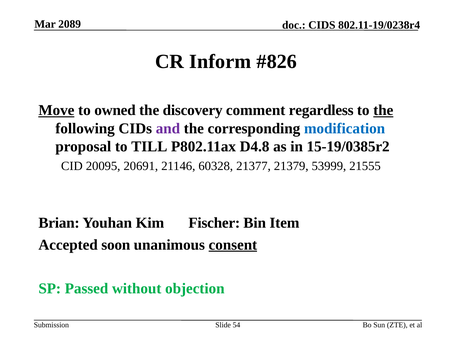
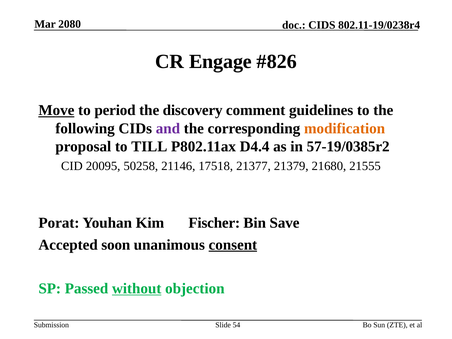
2089: 2089 -> 2080 (70, 24)
Inform: Inform -> Engage (220, 62)
owned: owned -> period (115, 110)
regardless: regardless -> guidelines (321, 110)
the underline: present -> none (383, 110)
modification colour: blue -> orange (345, 128)
D4.8: D4.8 -> D4.4 (255, 146)
15-19/0385r2: 15-19/0385r2 -> 57-19/0385r2 (348, 146)
20691: 20691 -> 50258 (141, 166)
60328: 60328 -> 17518 (216, 166)
53999: 53999 -> 21680 (329, 166)
Brian: Brian -> Porat (59, 223)
Item: Item -> Save (284, 223)
without underline: none -> present (137, 288)
